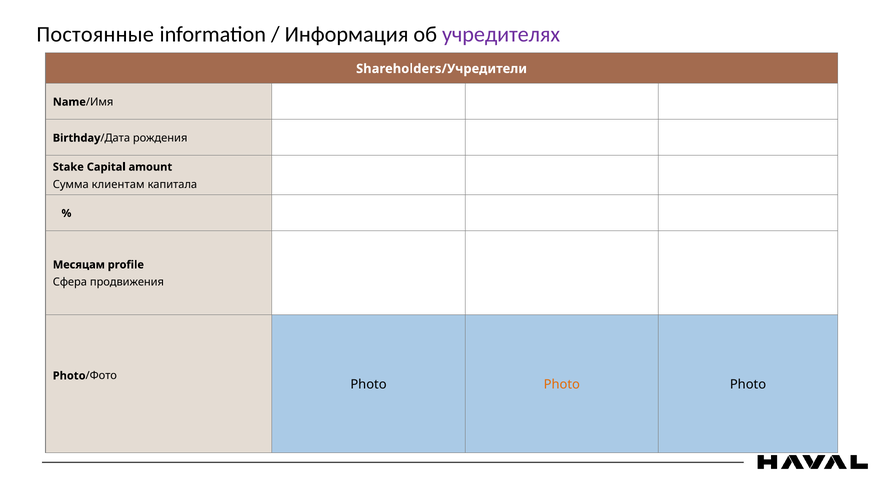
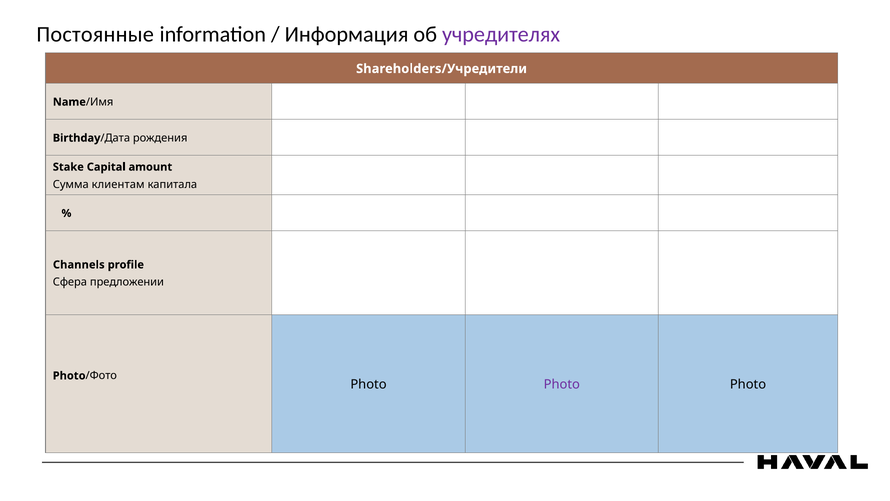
Месяцам: Месяцам -> Channels (79, 265)
продвижения: продвижения -> предложении (127, 282)
Photo colour: orange -> purple (562, 384)
